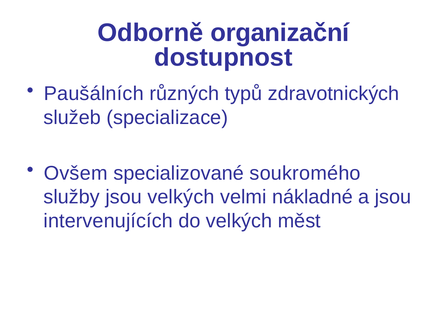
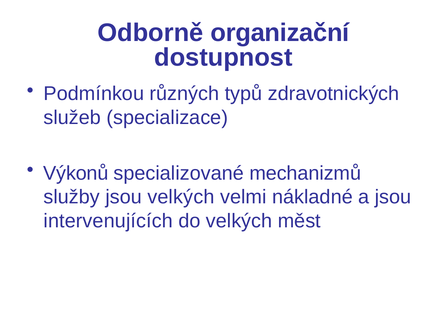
Paušálních: Paušálních -> Podmínkou (94, 94)
Ovšem: Ovšem -> Výkonů (76, 173)
soukromého: soukromého -> mechanizmů (305, 173)
